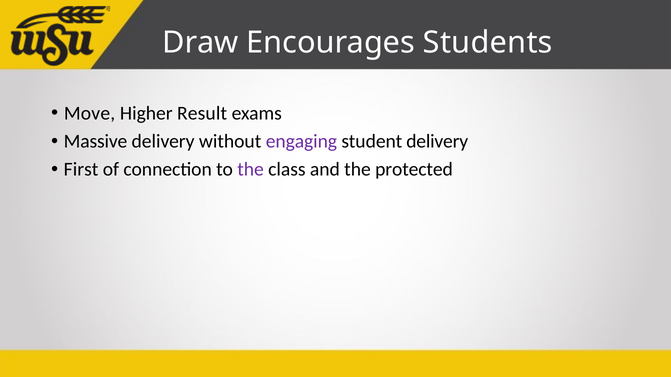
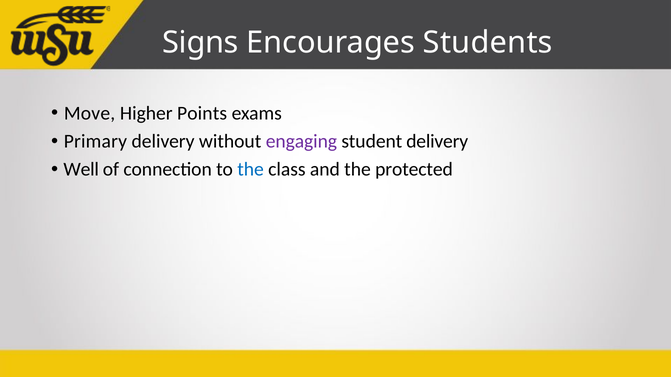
Draw: Draw -> Signs (200, 43)
Result: Result -> Points (202, 113)
Massive: Massive -> Primary (95, 142)
First: First -> Well (81, 170)
the colour: purple -> blue (251, 170)
